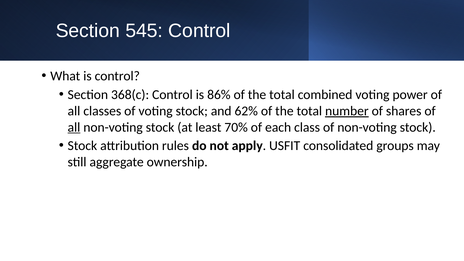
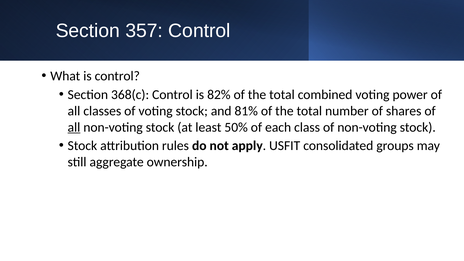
545: 545 -> 357 (144, 31)
86%: 86% -> 82% (219, 95)
62%: 62% -> 81% (246, 111)
number underline: present -> none (347, 111)
70%: 70% -> 50% (236, 127)
